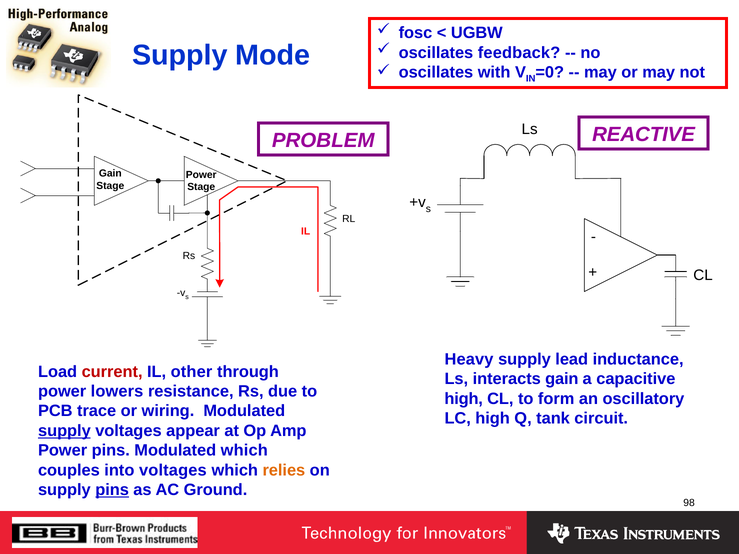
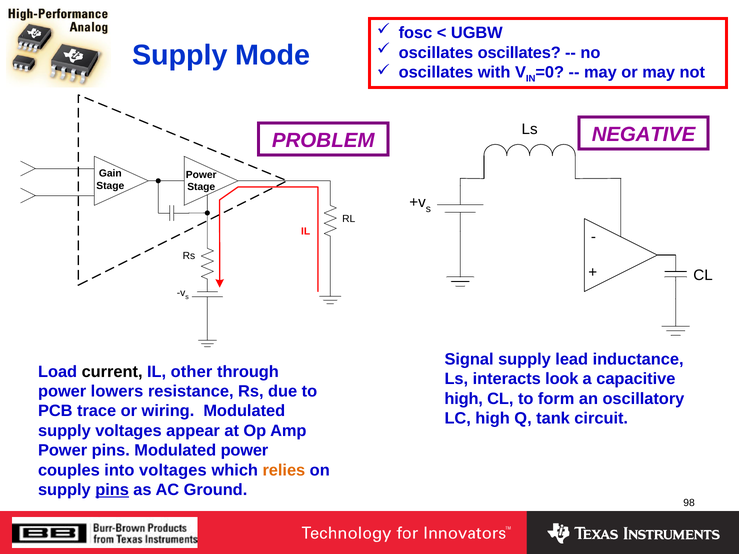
oscillates feedback: feedback -> oscillates (519, 53)
REACTIVE: REACTIVE -> NEGATIVE (644, 134)
Heavy: Heavy -> Signal (469, 359)
current colour: red -> black (112, 372)
interacts gain: gain -> look (562, 379)
supply underline: present -> none (64, 431)
Modulated which: which -> power (244, 451)
